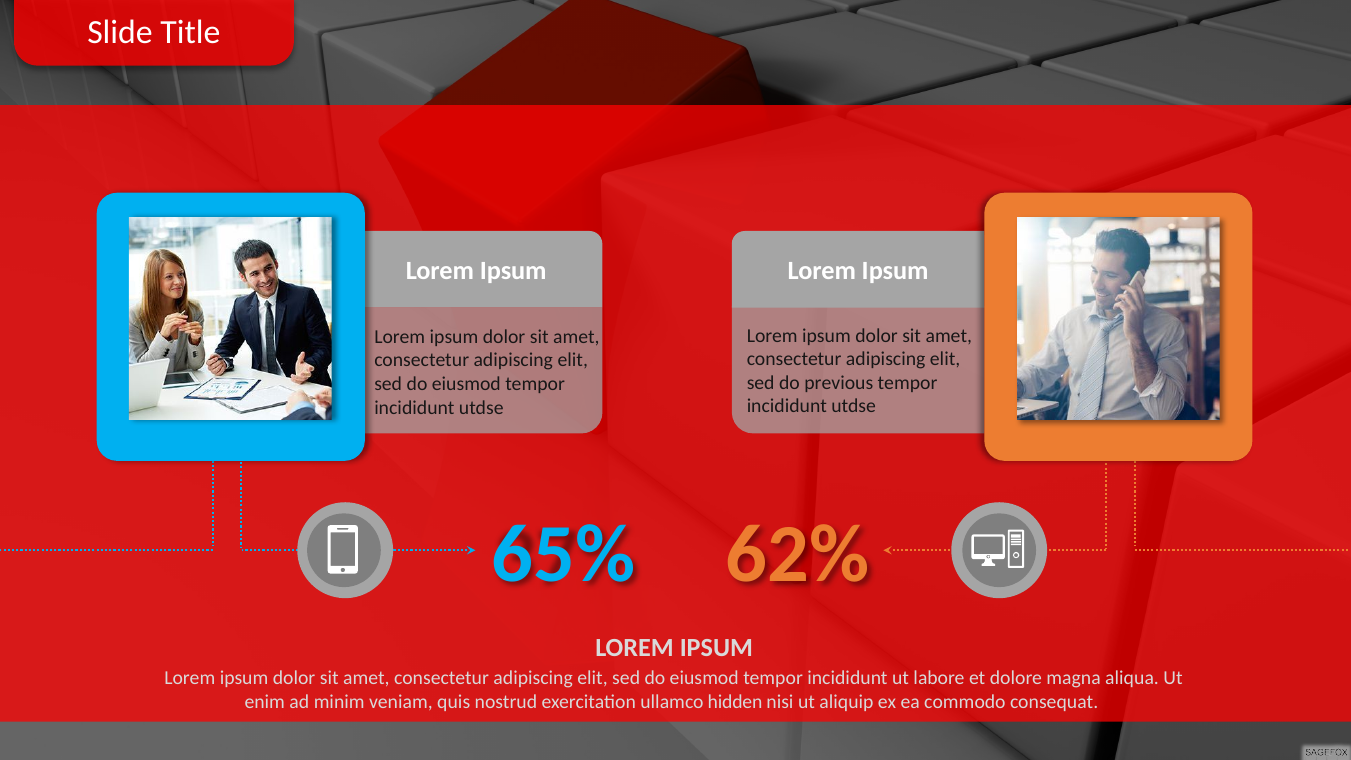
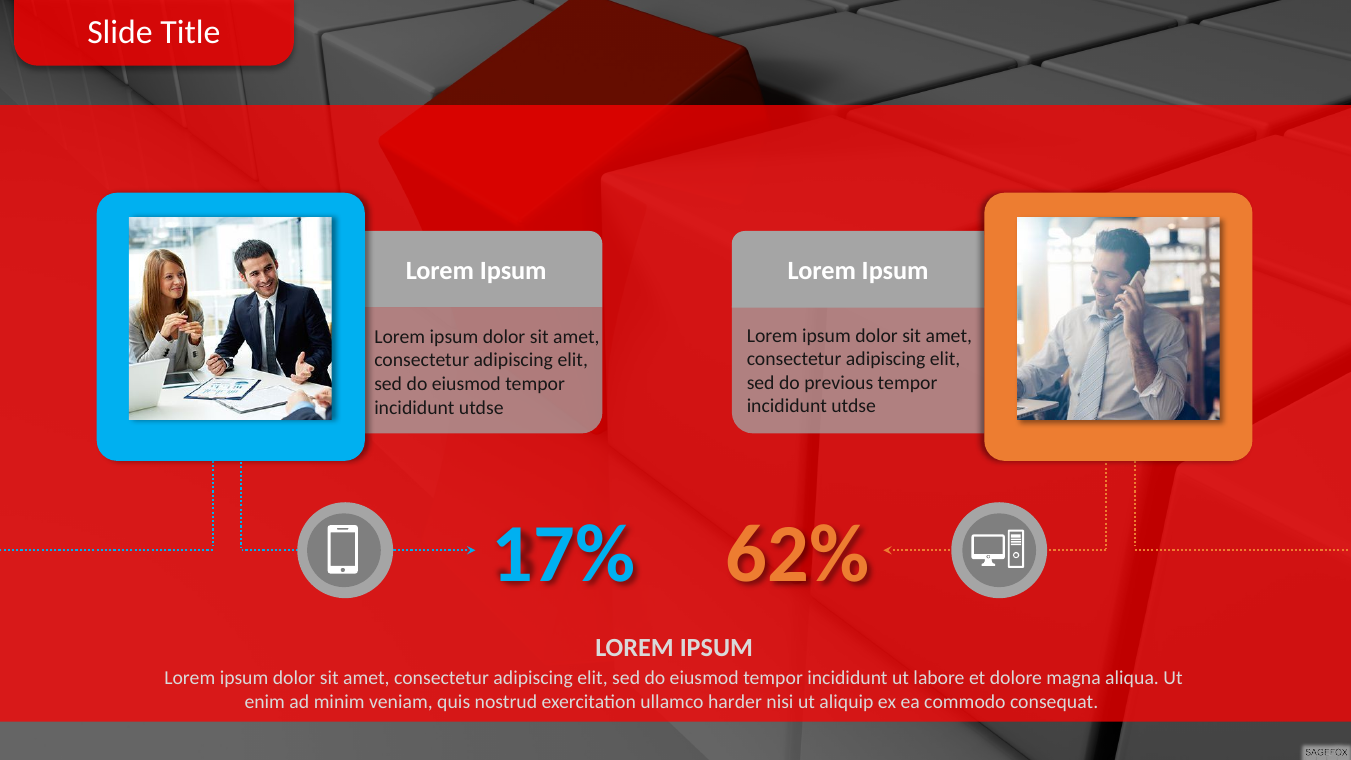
65%: 65% -> 17% (563, 554)
hidden: hidden -> harder (735, 702)
